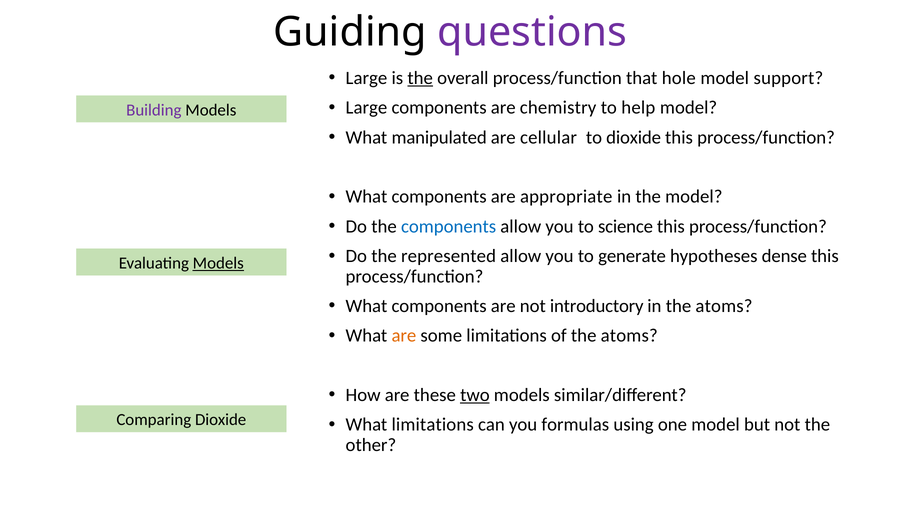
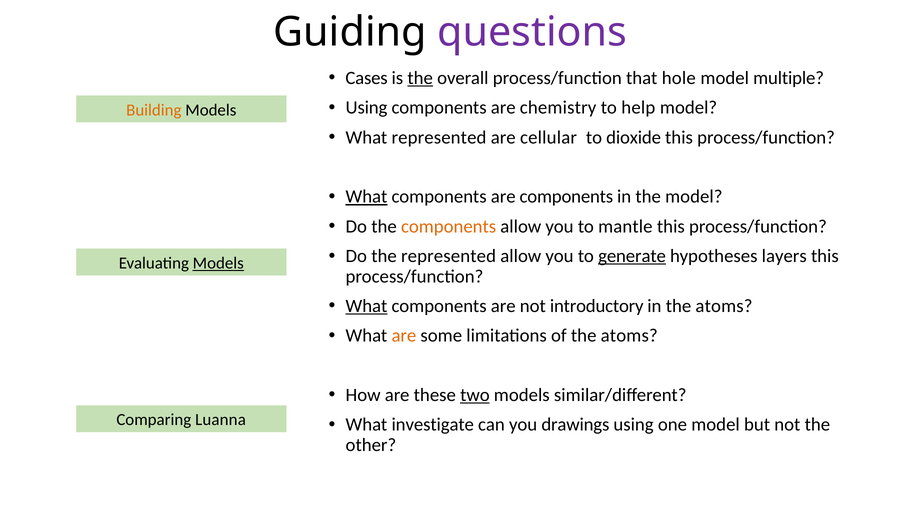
Large: Large -> Cases (367, 78)
support: support -> multiple (789, 78)
Large: Large -> Using (367, 108)
Building colour: purple -> orange (154, 110)
What manipulated: manipulated -> represented (439, 137)
What underline: none -> present (366, 197)
are appropriate: appropriate -> components (566, 197)
components colour: blue -> orange (449, 226)
science: science -> mantle (625, 226)
generate underline: none -> present (632, 256)
dense: dense -> layers (784, 256)
What underline: none -> present (366, 306)
Comparing Dioxide: Dioxide -> Luanna (220, 420)
What limitations: limitations -> investigate (433, 425)
formulas: formulas -> drawings (575, 425)
